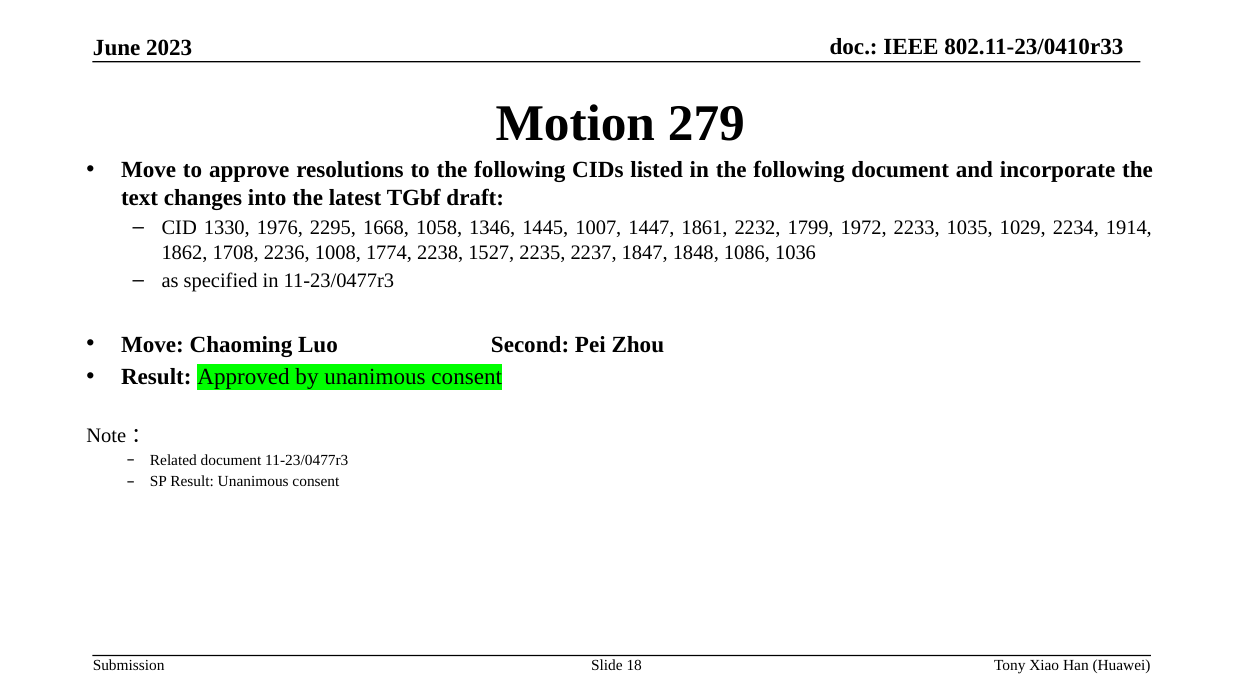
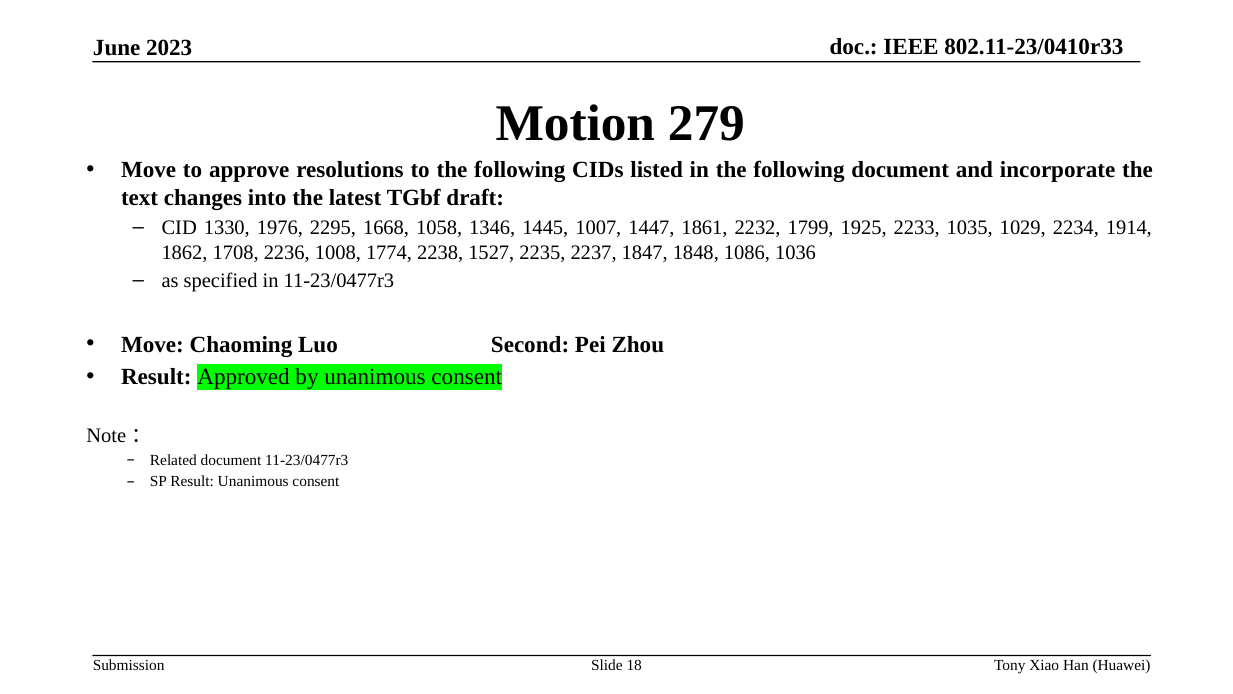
1972: 1972 -> 1925 (864, 228)
